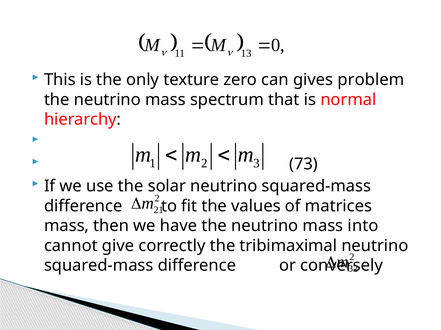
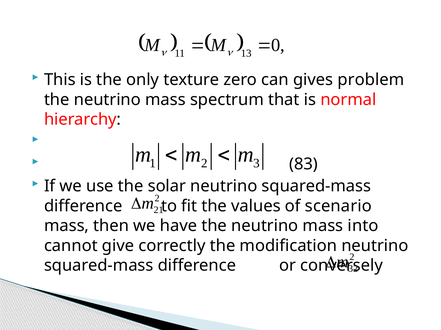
73: 73 -> 83 (303, 164)
matrices: matrices -> scenario (338, 206)
tribimaximal: tribimaximal -> modification (288, 246)
